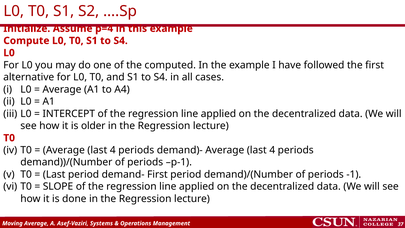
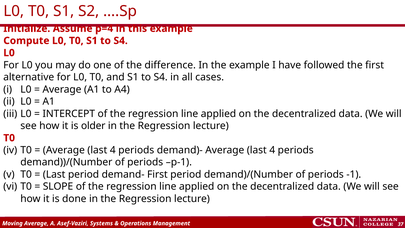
computed: computed -> difference (170, 65)
